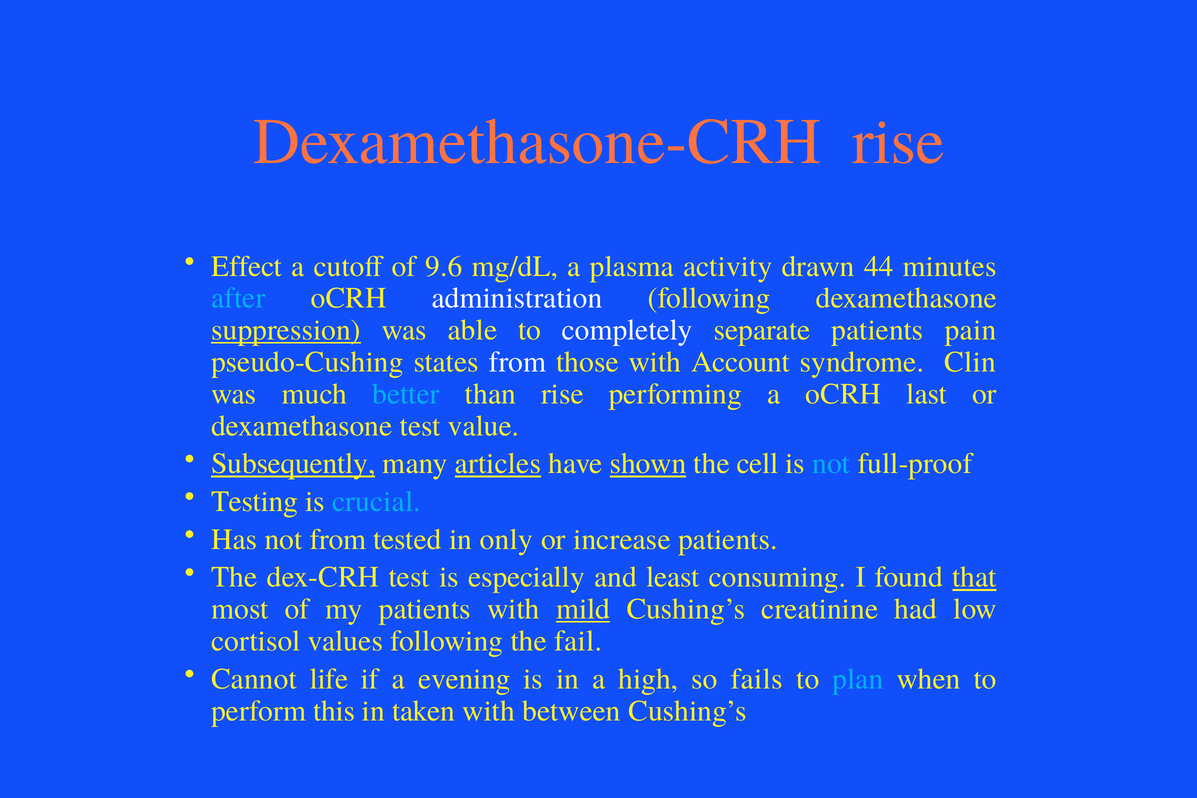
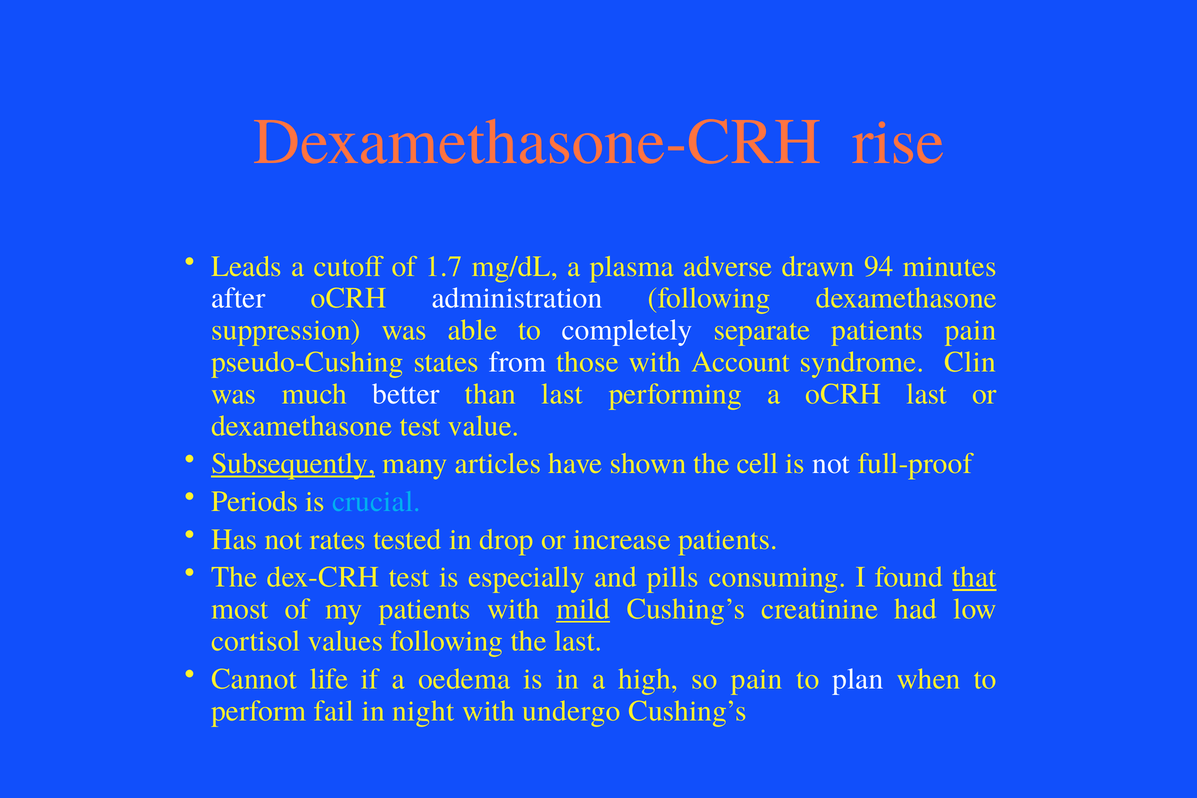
Effect: Effect -> Leads (247, 266)
9.6: 9.6 -> 1.7 (444, 266)
activity: activity -> adverse (728, 266)
44: 44 -> 94 (879, 266)
after colour: light blue -> white (238, 298)
suppression underline: present -> none (286, 330)
better colour: light blue -> white (406, 394)
than rise: rise -> last (562, 394)
articles underline: present -> none (498, 464)
shown underline: present -> none (648, 464)
not colour: light blue -> white (831, 464)
Testing: Testing -> Periods (255, 502)
not from: from -> rates (338, 539)
only: only -> drop (507, 539)
least: least -> pills (673, 577)
the fail: fail -> last (578, 641)
evening: evening -> oedema (464, 679)
so fails: fails -> pain (757, 679)
plan colour: light blue -> white (858, 679)
this: this -> fail (334, 711)
taken: taken -> night (423, 711)
between: between -> undergo (571, 711)
